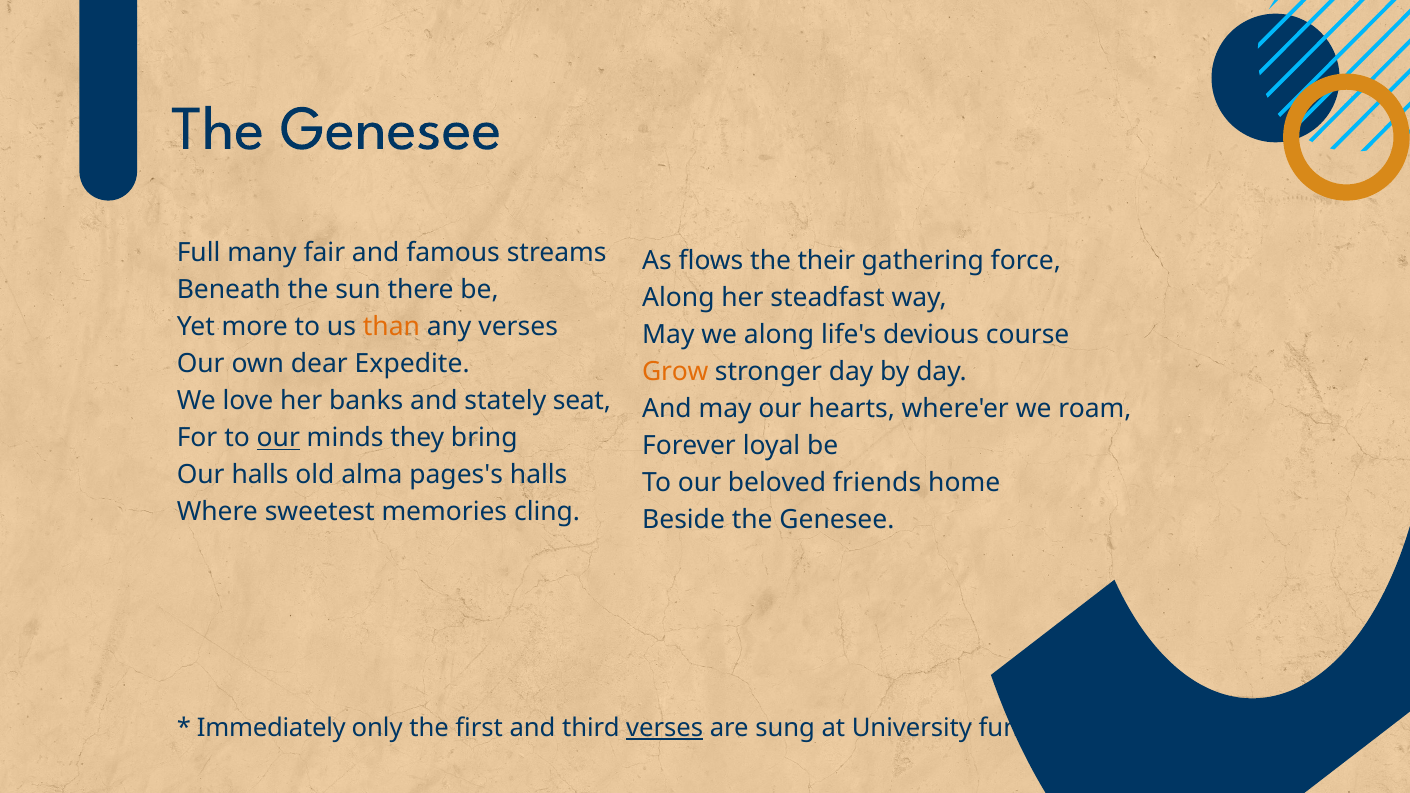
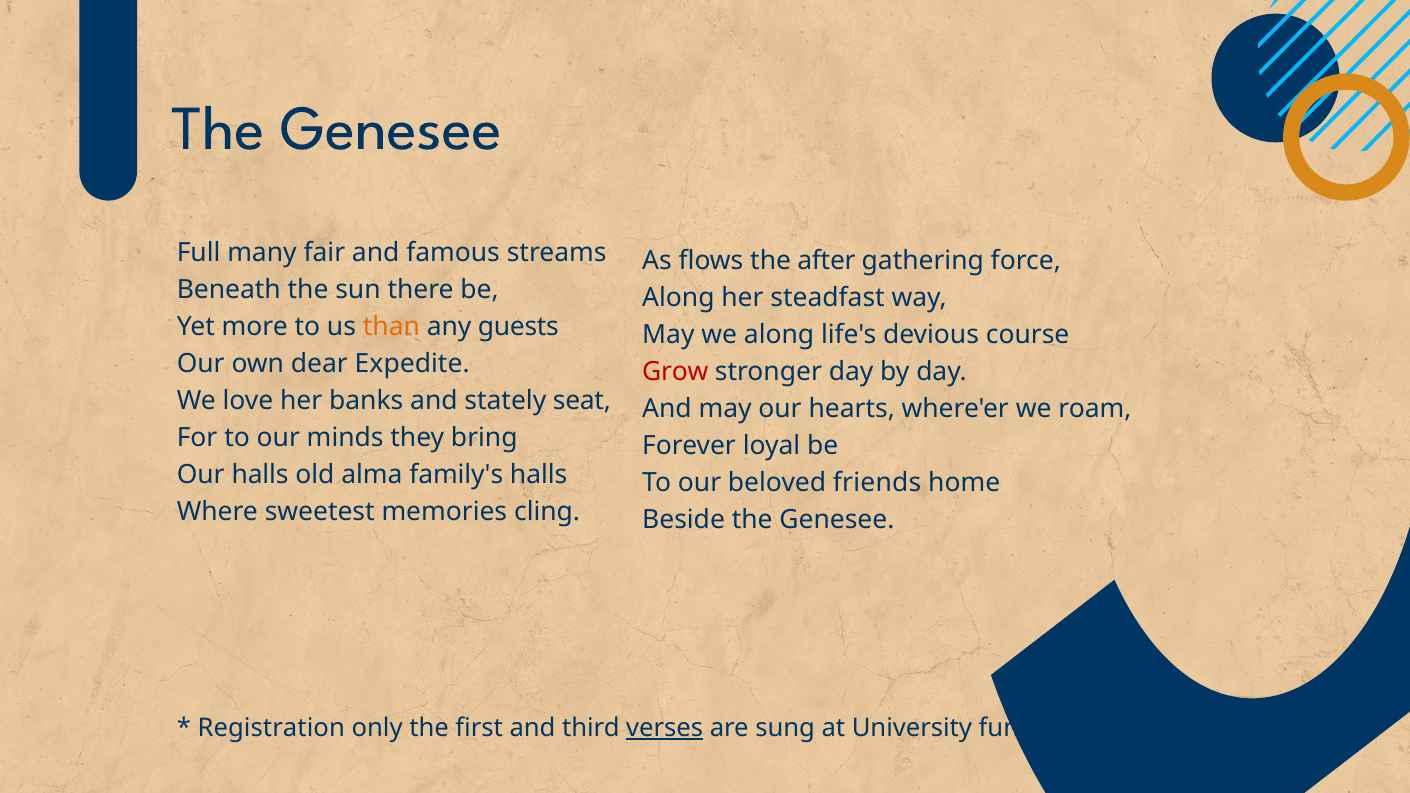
their: their -> after (826, 261)
any verses: verses -> guests (518, 327)
Grow colour: orange -> red (675, 372)
our underline: present -> none (278, 438)
pages's: pages's -> family's (456, 475)
Immediately: Immediately -> Registration (271, 728)
